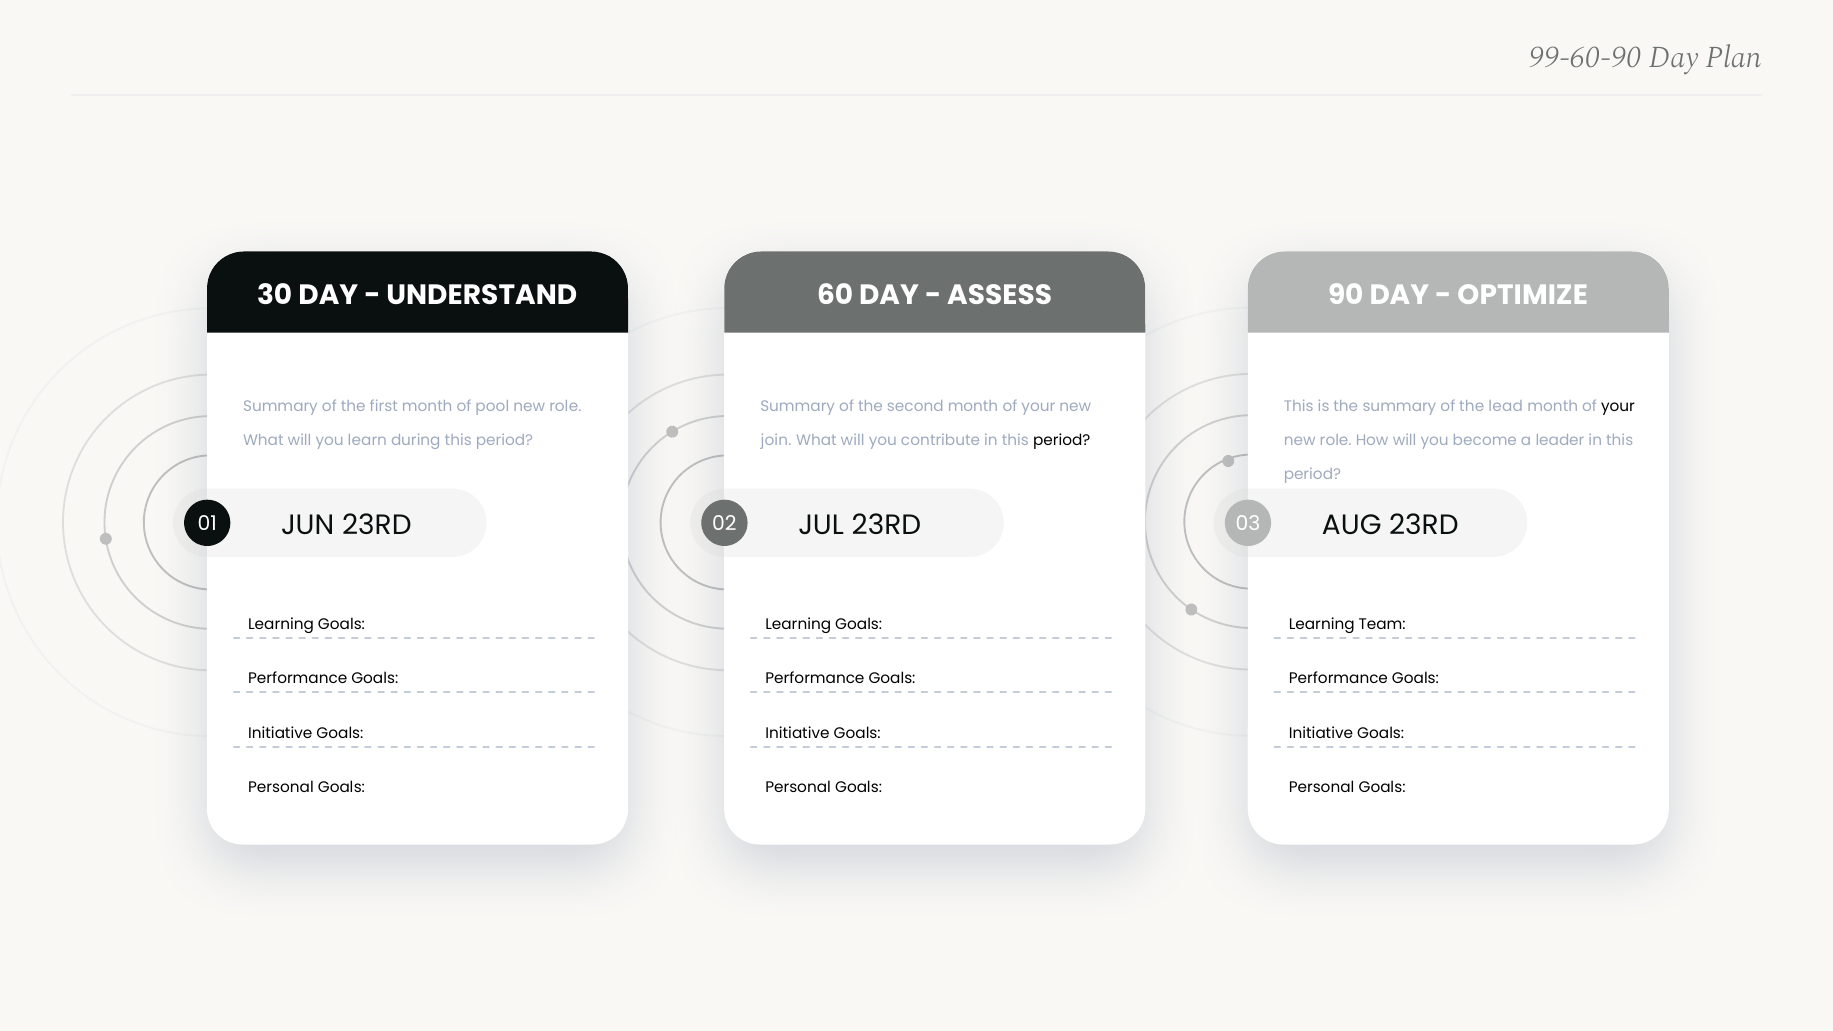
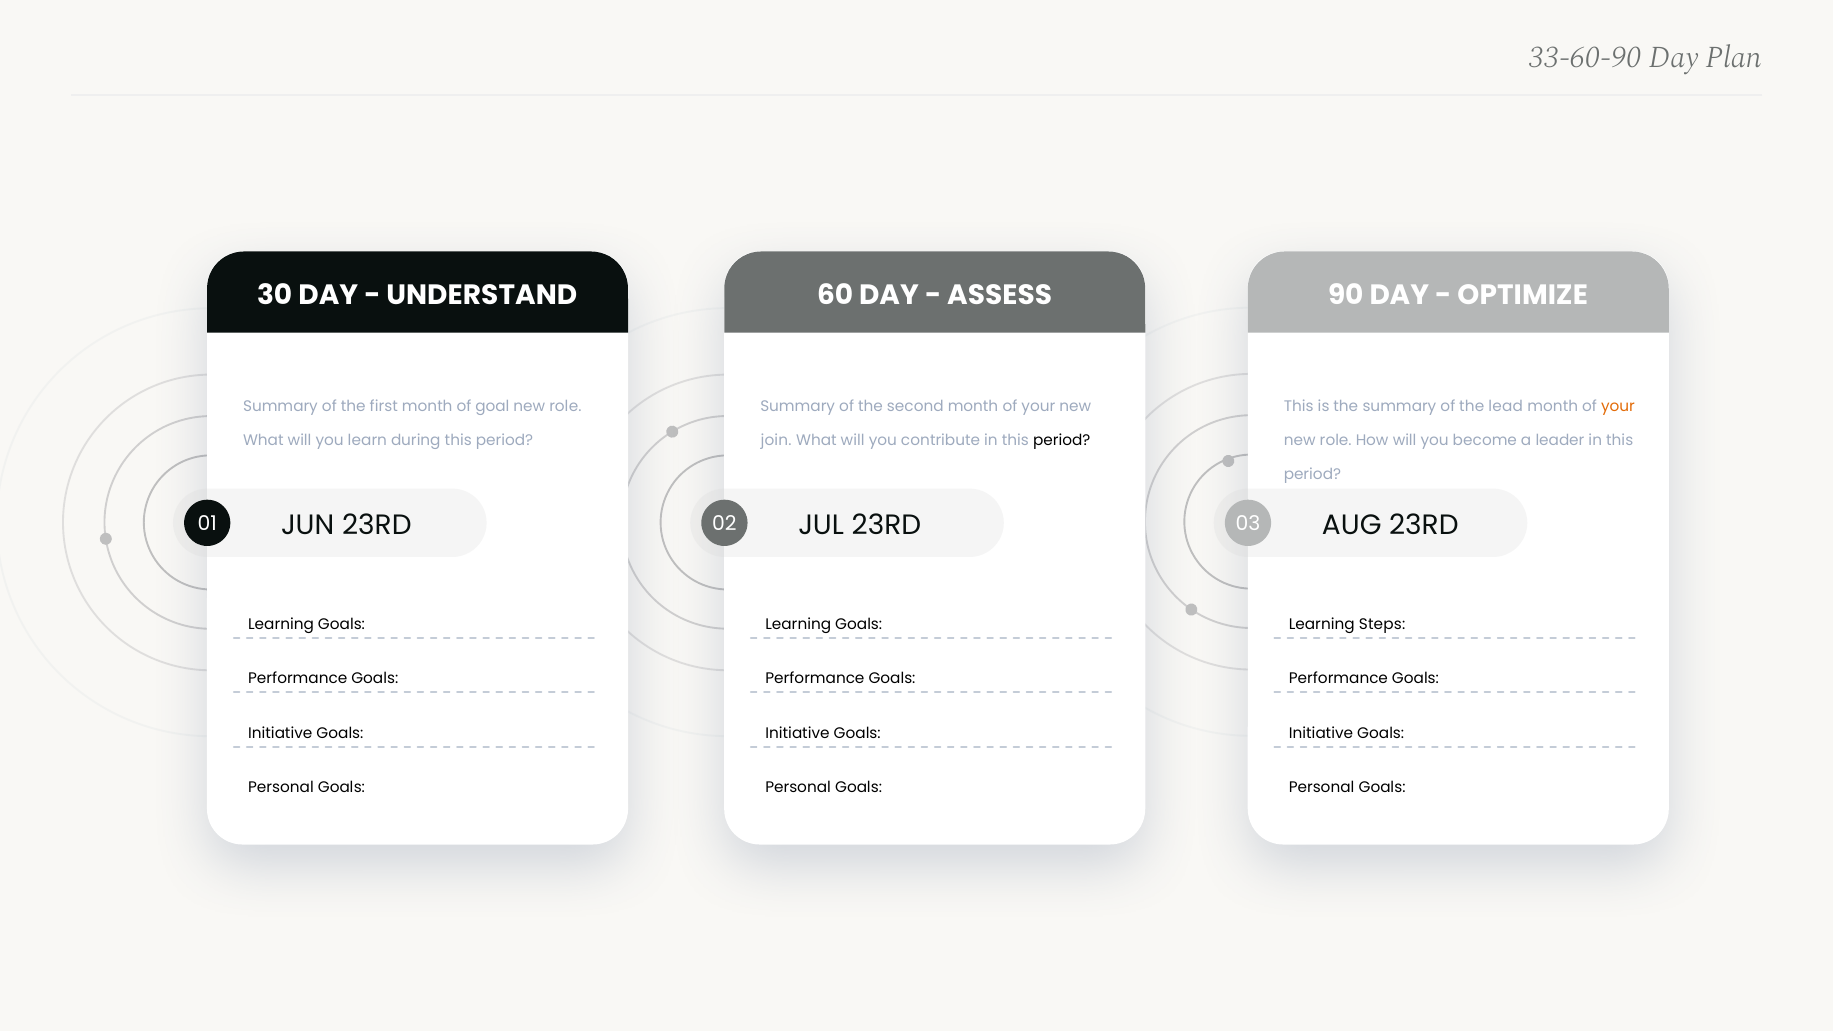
99-60-90: 99-60-90 -> 33-60-90 (1585, 57)
your colour: black -> orange (1618, 406)
pool: pool -> goal (492, 406)
Team: Team -> Steps (1382, 625)
